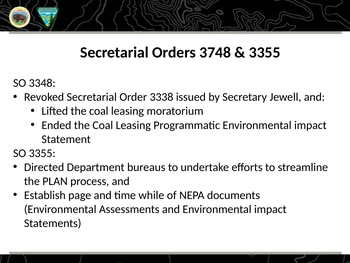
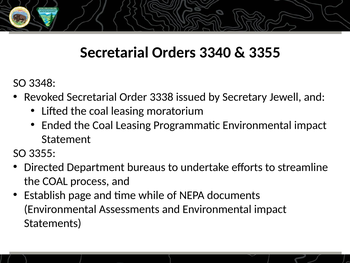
3748: 3748 -> 3340 (215, 52)
PLAN: PLAN -> COAL (55, 181)
